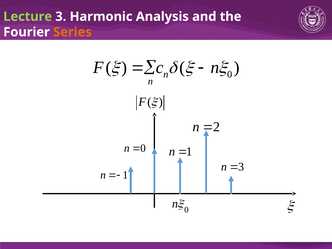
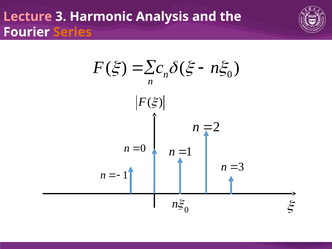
Lecture colour: light green -> pink (28, 17)
